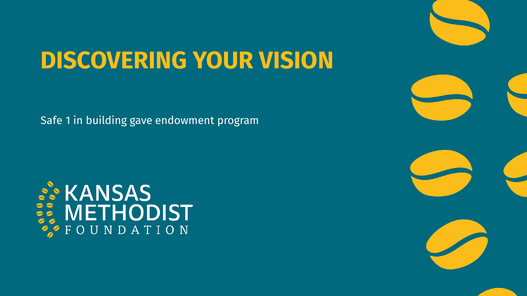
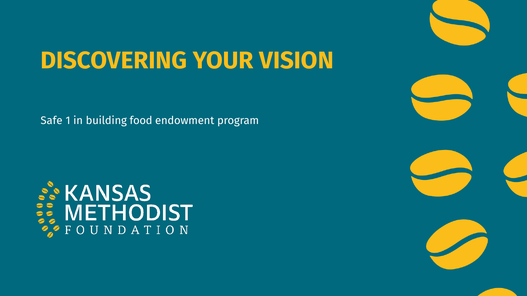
gave: gave -> food (141, 121)
